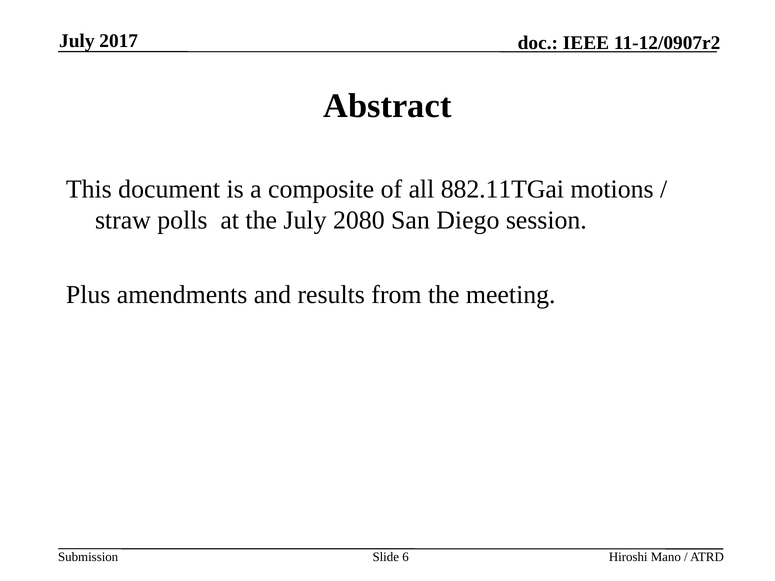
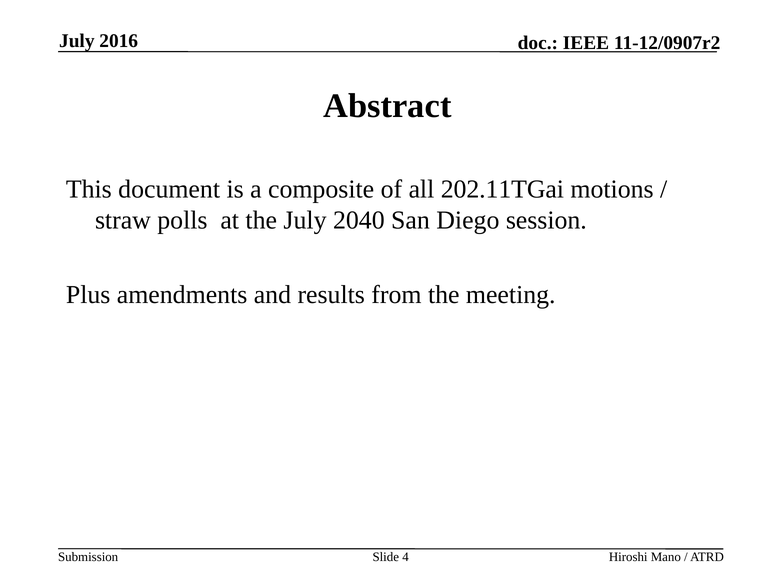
2017: 2017 -> 2016 (119, 41)
882.11TGai: 882.11TGai -> 202.11TGai (502, 189)
2080: 2080 -> 2040 (359, 220)
6: 6 -> 4 (405, 557)
